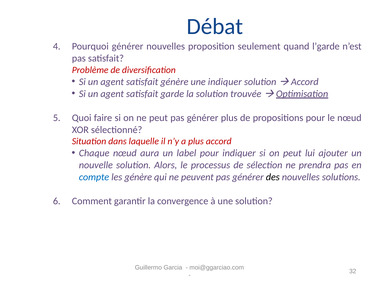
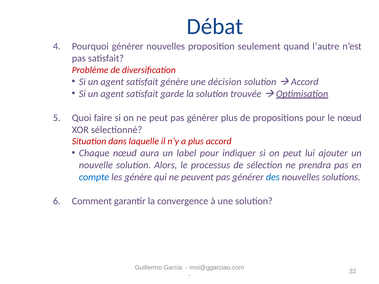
l’garde: l’garde -> l’autre (326, 46)
une indiquer: indiquer -> décision (225, 82)
des colour: black -> blue (273, 177)
